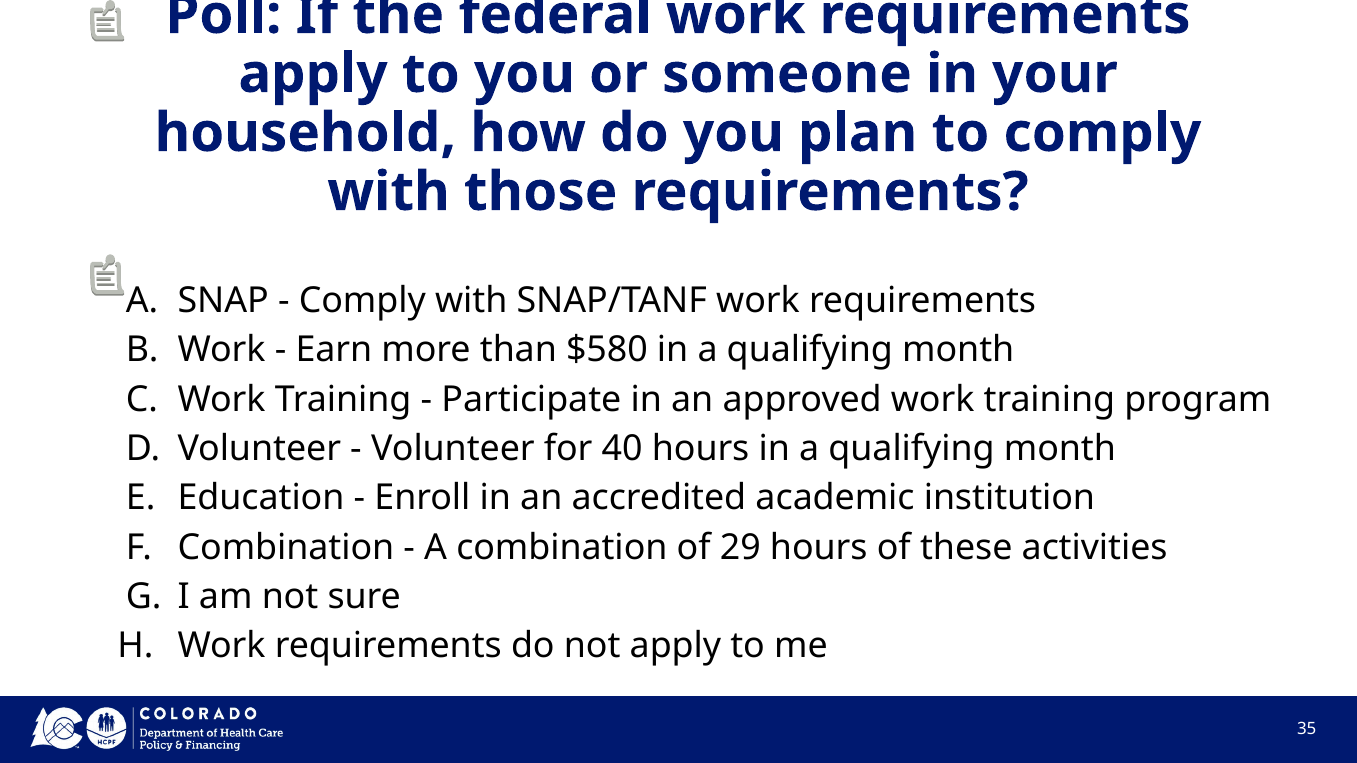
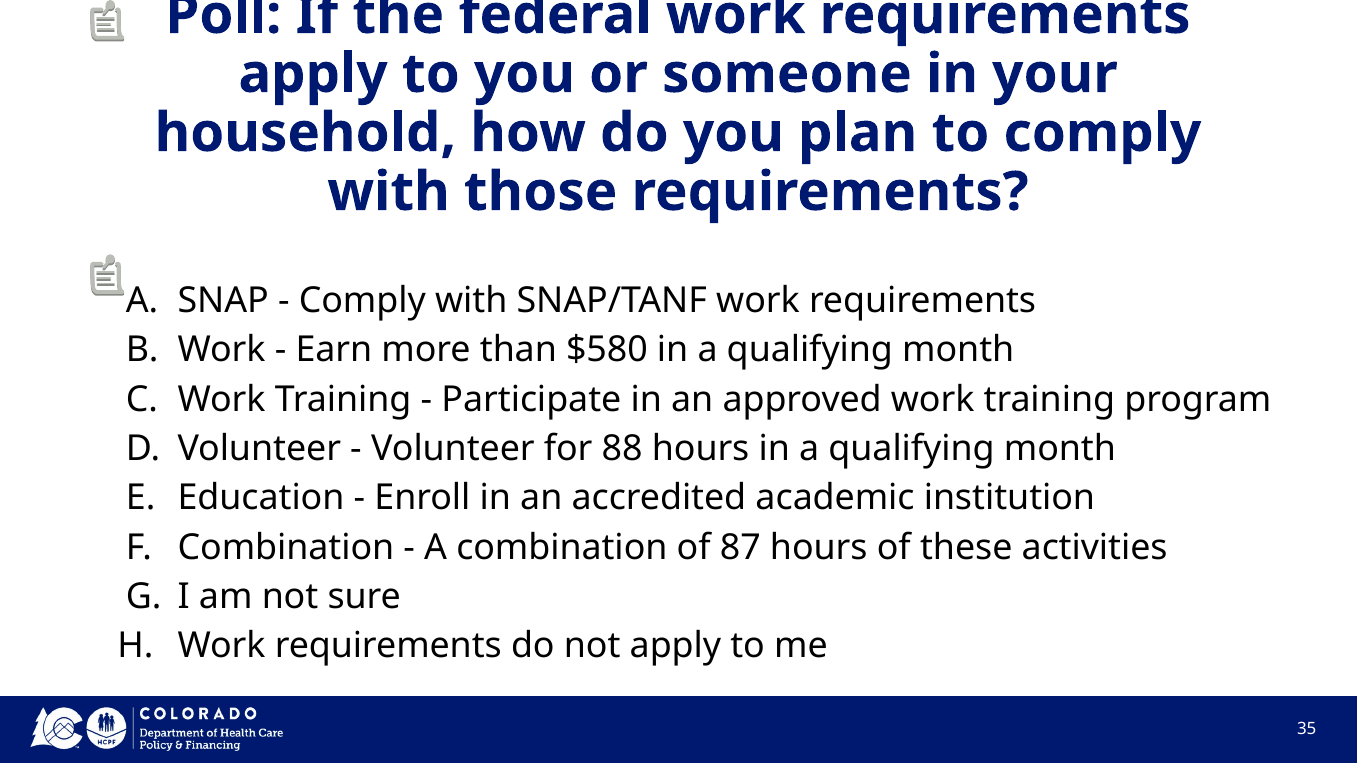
40: 40 -> 88 (622, 449)
29: 29 -> 87 (740, 548)
